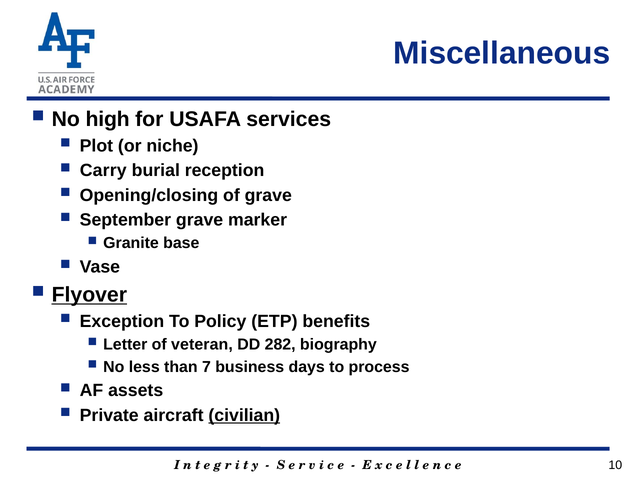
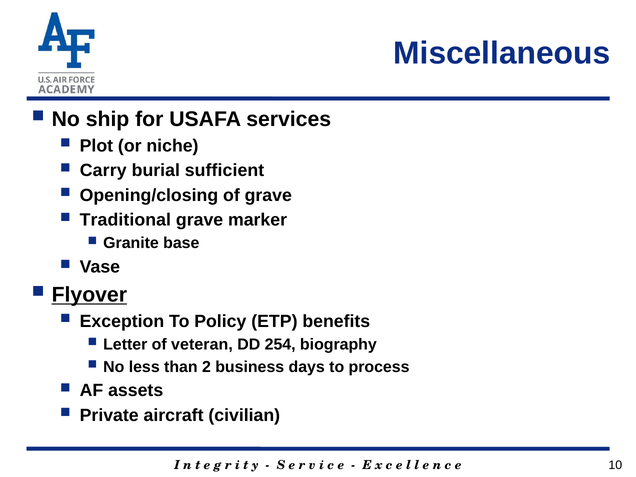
high: high -> ship (108, 119)
reception: reception -> sufficient (224, 170)
September: September -> Traditional (125, 220)
282: 282 -> 254 (280, 345)
7: 7 -> 2 (206, 367)
civilian underline: present -> none (244, 415)
